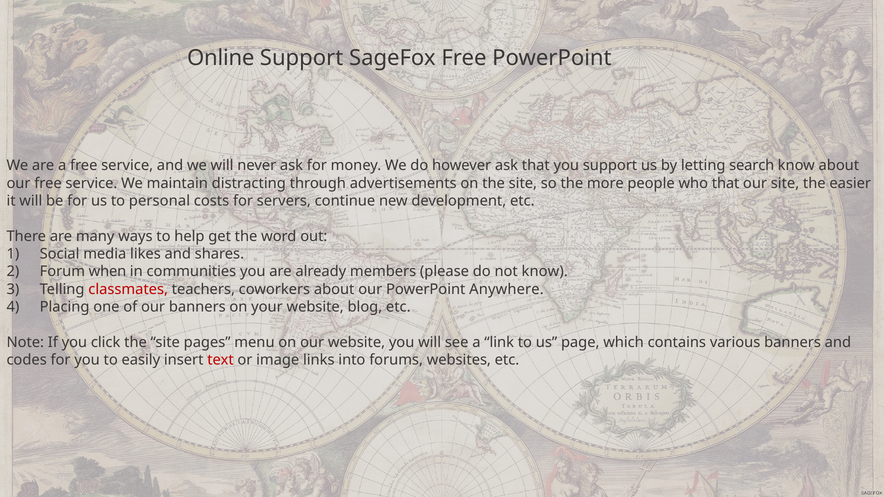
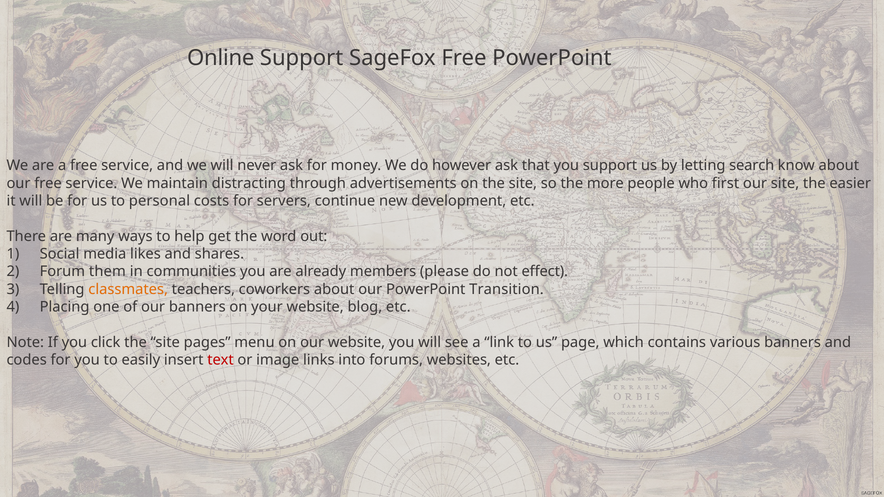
who that: that -> first (726, 183)
when: when -> them (107, 272)
not know: know -> effect (545, 272)
classmates colour: red -> orange (128, 289)
Anywhere: Anywhere -> Transition (507, 289)
